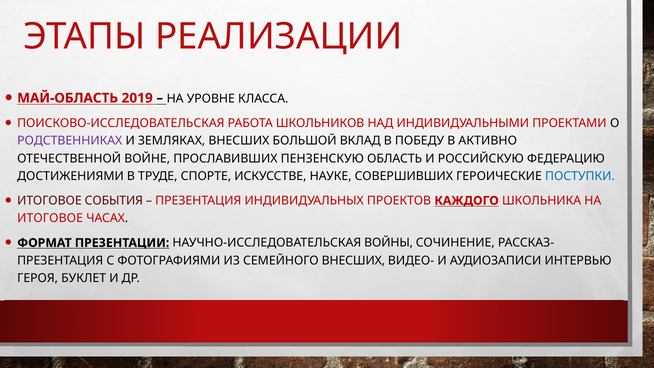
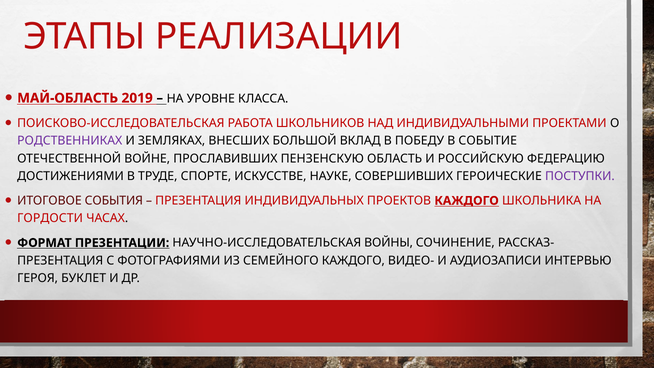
АКТИВНО: АКТИВНО -> СОБЫТИЕ (488, 141)
ПОСТУПКИ colour: blue -> purple (580, 176)
ИТОГОВОЕ: ИТОГОВОЕ -> ГОРДОСТИ (50, 218)
СЕМЕЙНОГО ВНЕСШИХ: ВНЕСШИХ -> КАЖДОГО (353, 260)
